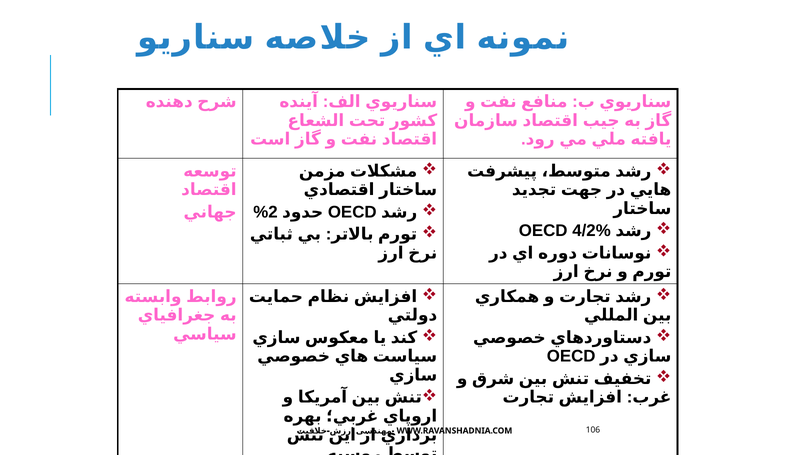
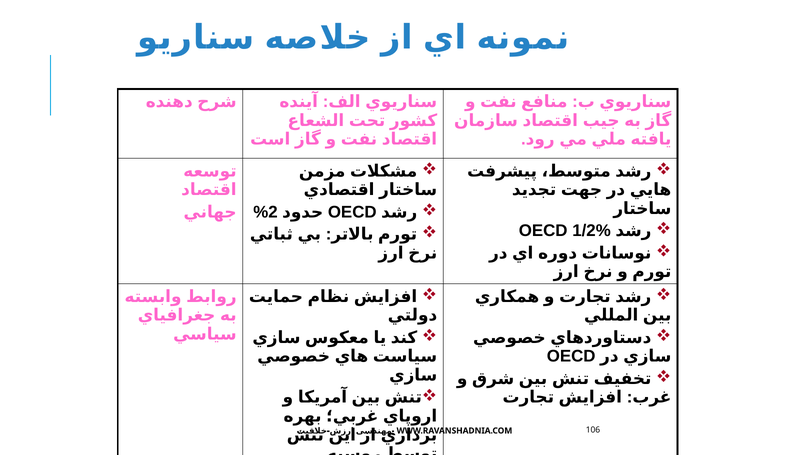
4/2%: 4/2% -> 1/2% (592, 231)
